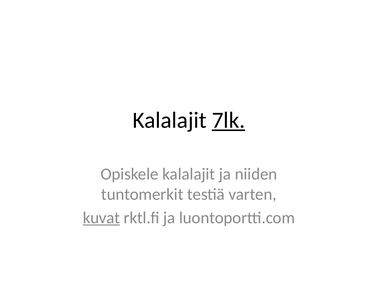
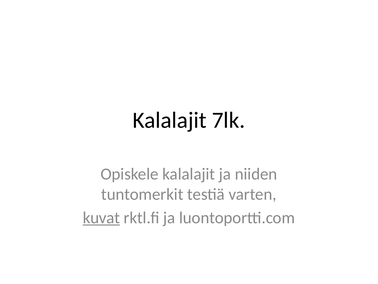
7lk underline: present -> none (228, 120)
